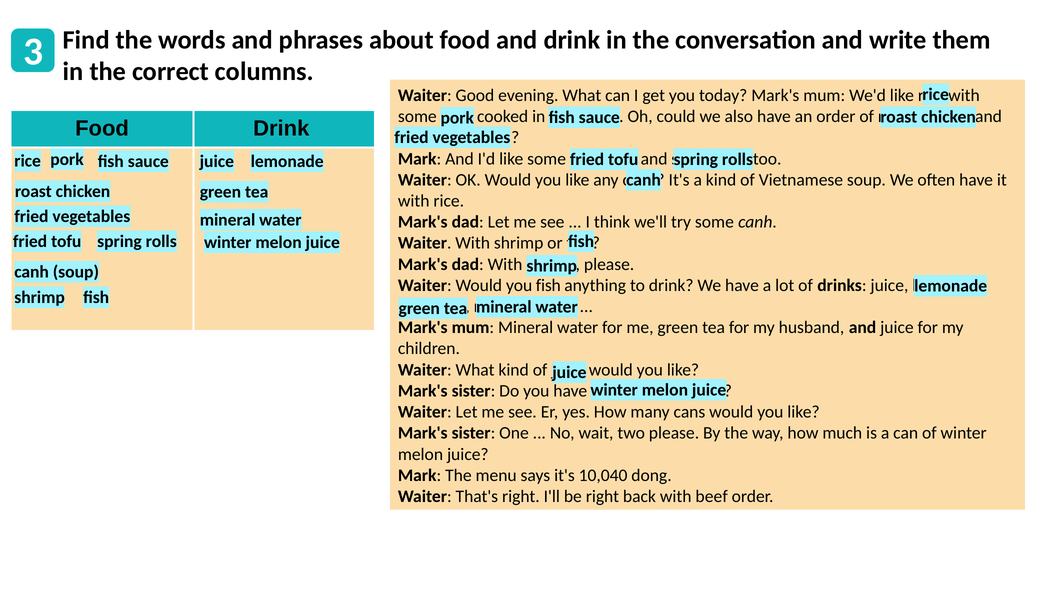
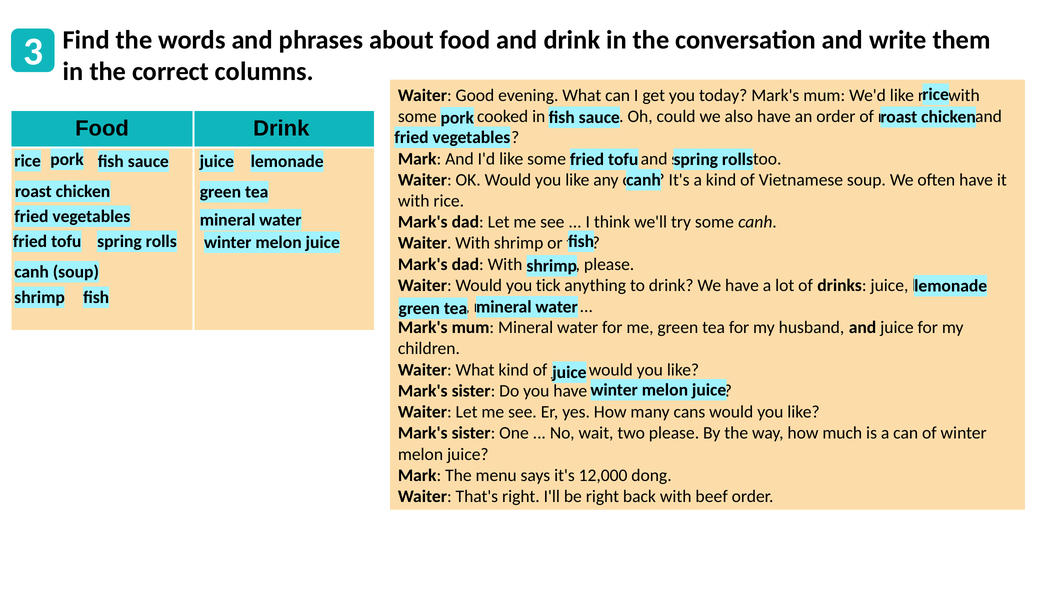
you fish: fish -> tick (548, 285)
10,040: 10,040 -> 12,000 (603, 475)
